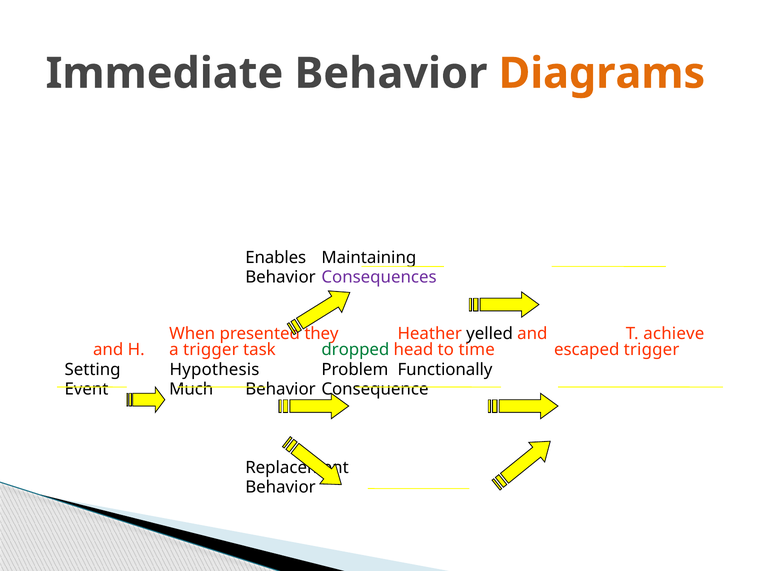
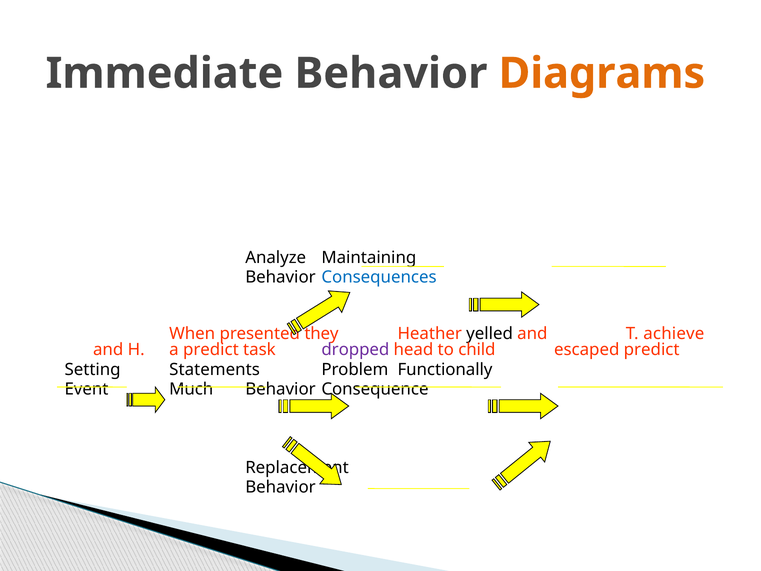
Enables: Enables -> Analyze (276, 257)
Consequences colour: purple -> blue (379, 277)
a trigger: trigger -> predict (211, 350)
dropped colour: green -> purple (355, 350)
time: time -> child (477, 350)
escaped trigger: trigger -> predict (652, 350)
Hypothesis: Hypothesis -> Statements (215, 369)
